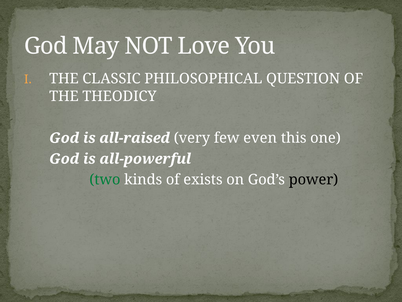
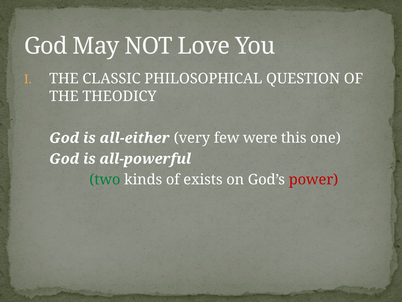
all-raised: all-raised -> all-either (135, 138)
even: even -> were (260, 138)
power colour: black -> red (313, 179)
